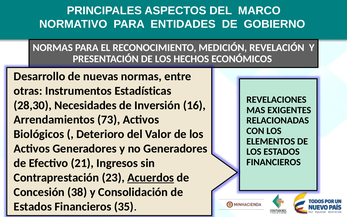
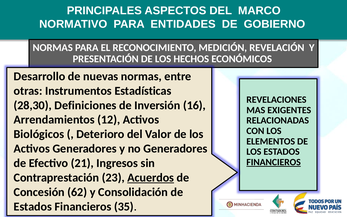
Necesidades: Necesidades -> Definiciones (85, 105)
73: 73 -> 12 (109, 120)
FINANCIEROS underline: none -> present (274, 162)
38: 38 -> 62 (77, 192)
